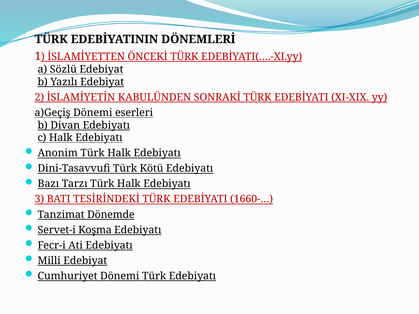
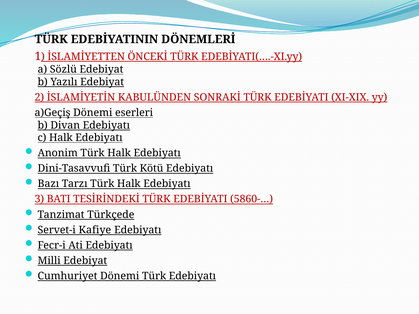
1660-…: 1660-… -> 5860-… (252, 199)
Dönemde: Dönemde -> Türkçede (111, 215)
Koşma: Koşma -> Kafiye (95, 230)
